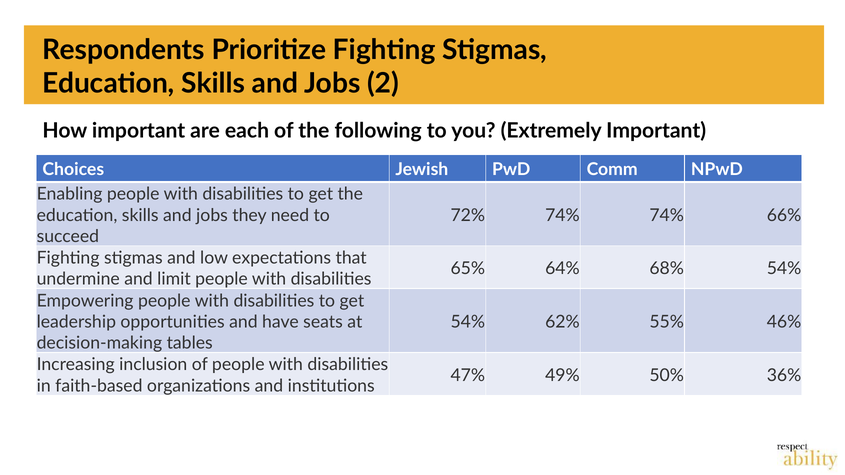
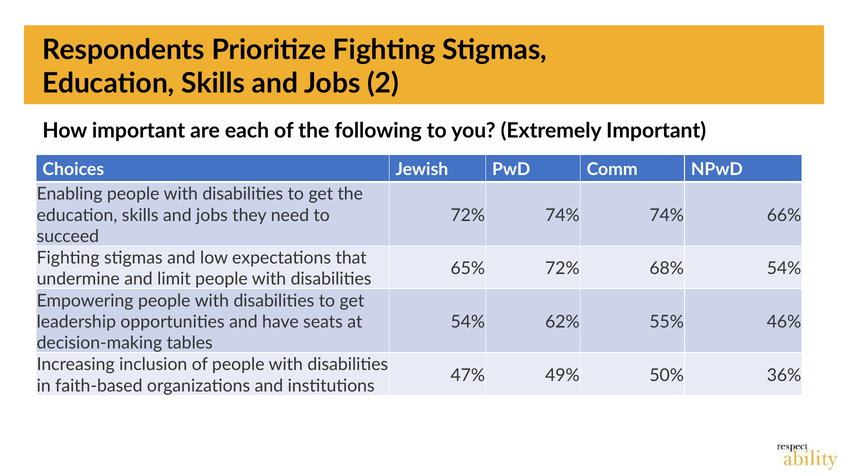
65% 64%: 64% -> 72% (562, 269)
